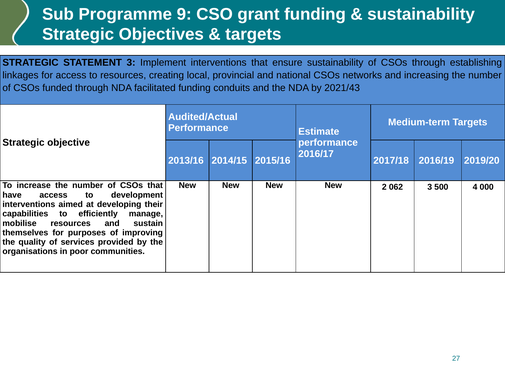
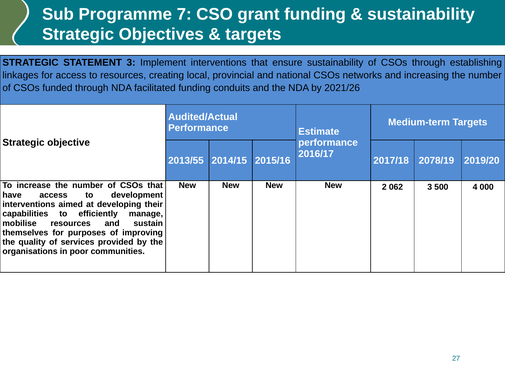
9: 9 -> 7 (184, 14)
2021/43: 2021/43 -> 2021/26 (342, 88)
2013/16: 2013/16 -> 2013/55 (186, 160)
2016/19: 2016/19 -> 2078/19 (436, 160)
